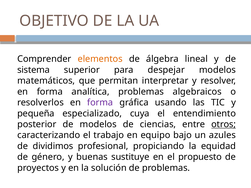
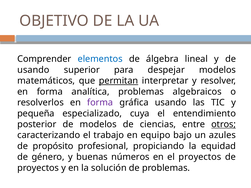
elementos colour: orange -> blue (100, 59)
sistema: sistema -> usando (33, 70)
permitan underline: none -> present (119, 81)
dividimos: dividimos -> propósito (53, 146)
sustituye: sustituye -> números (130, 157)
el propuesto: propuesto -> proyectos (200, 157)
